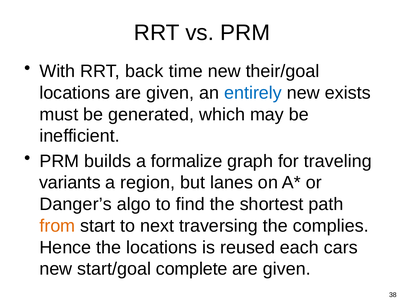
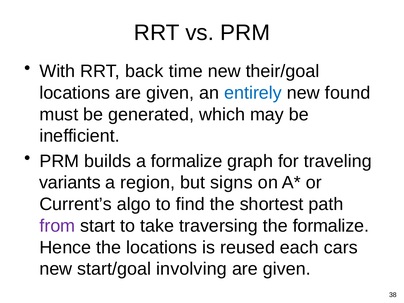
exists: exists -> found (348, 93)
lanes: lanes -> signs (231, 183)
Danger’s: Danger’s -> Current’s (76, 204)
from colour: orange -> purple (57, 226)
next: next -> take (157, 226)
the complies: complies -> formalize (331, 226)
complete: complete -> involving (192, 269)
